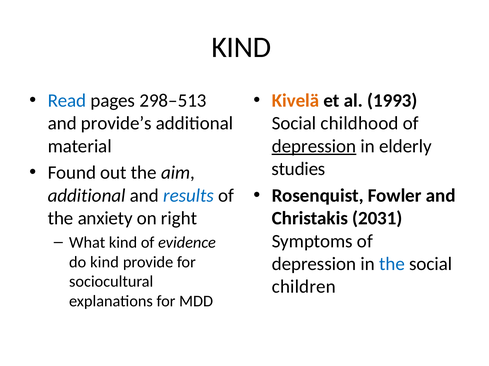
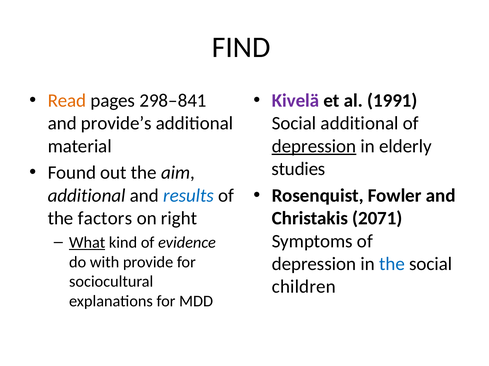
KIND: KIND -> FIND (241, 47)
Read colour: blue -> orange (67, 101)
298–513: 298–513 -> 298–841 (173, 101)
Kivelä colour: orange -> purple (296, 101)
1993: 1993 -> 1991 (392, 101)
Social childhood: childhood -> additional (360, 124)
anxiety: anxiety -> factors (105, 219)
2031: 2031 -> 2071 (377, 219)
What underline: none -> present (87, 243)
do kind: kind -> with (105, 263)
